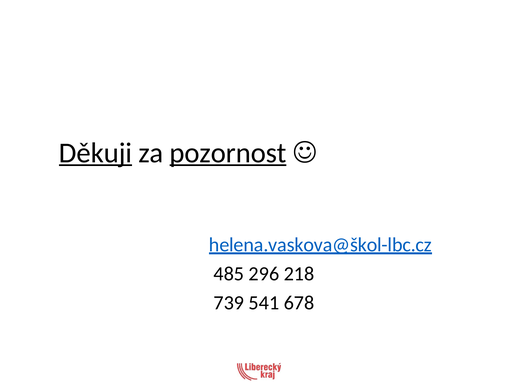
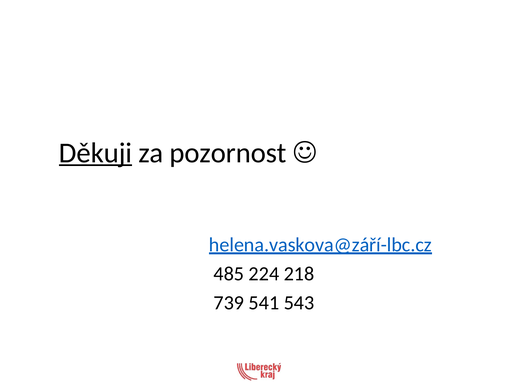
pozornost underline: present -> none (228, 153)
helena.vaskova@škol-lbc.cz: helena.vaskova@škol-lbc.cz -> helena.vaskova@září-lbc.cz (320, 244)
296: 296 -> 224 (264, 273)
678: 678 -> 543 (299, 302)
